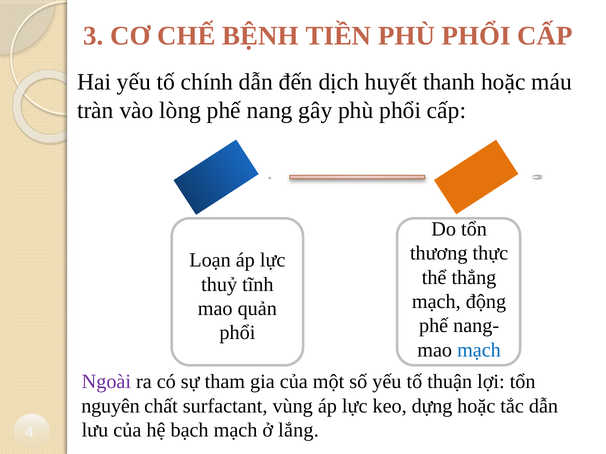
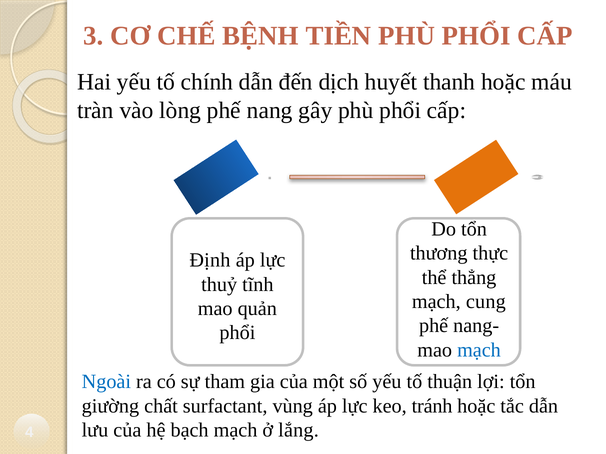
Loạn: Loạn -> Định (210, 260)
động: động -> cung (486, 302)
Ngoài colour: purple -> blue (106, 382)
nguyên: nguyên -> giường (110, 406)
dựng: dựng -> tránh (432, 406)
